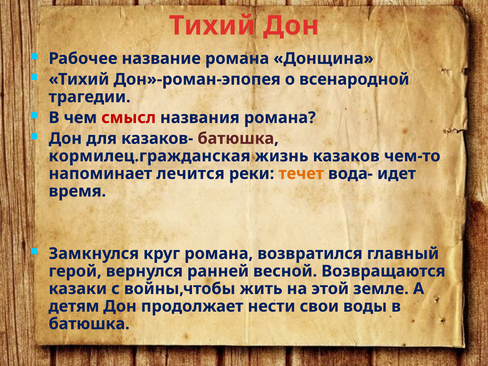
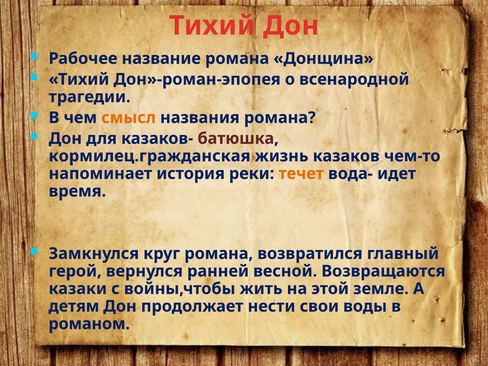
смысл colour: red -> orange (129, 118)
лечится: лечится -> история (191, 174)
батюшка: батюшка -> романом (89, 324)
